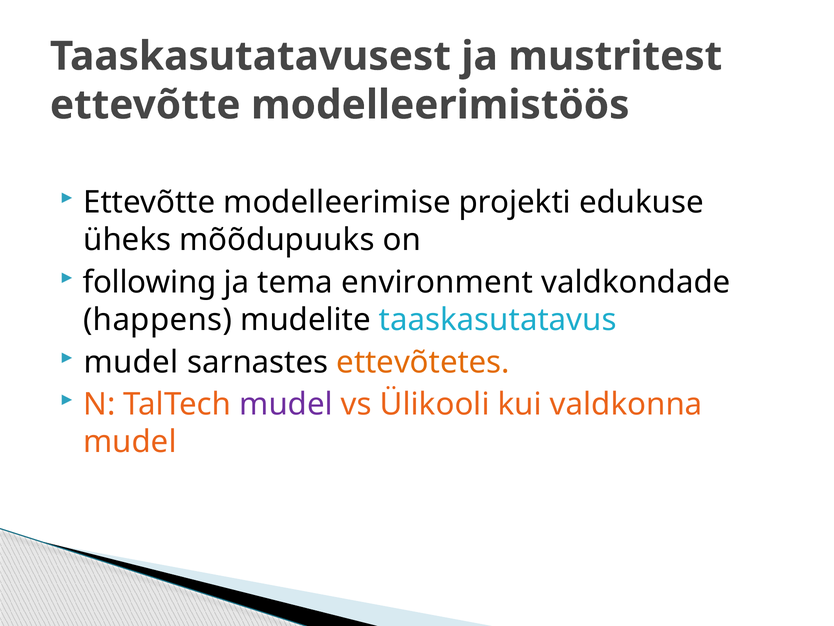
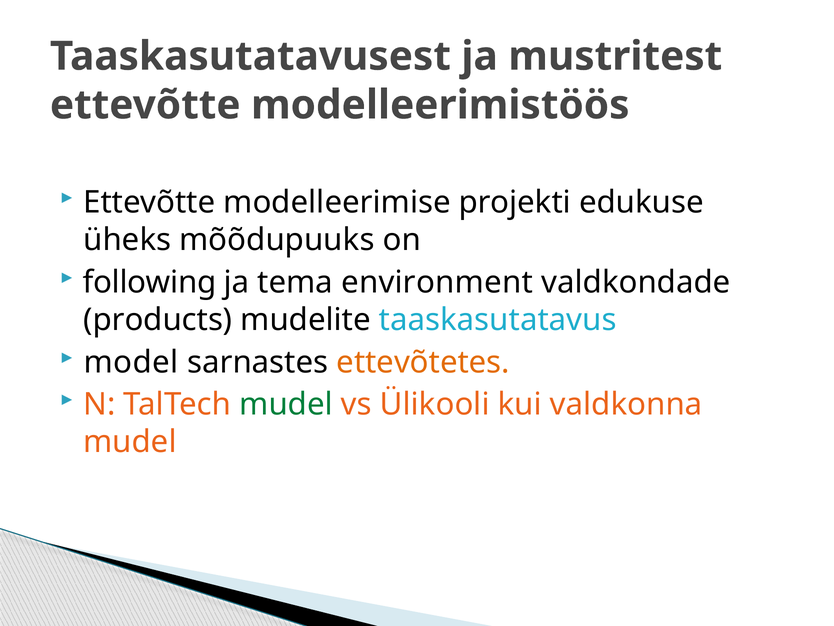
happens: happens -> products (158, 320)
mudel: mudel -> model (131, 362)
mudel colour: purple -> green (286, 404)
